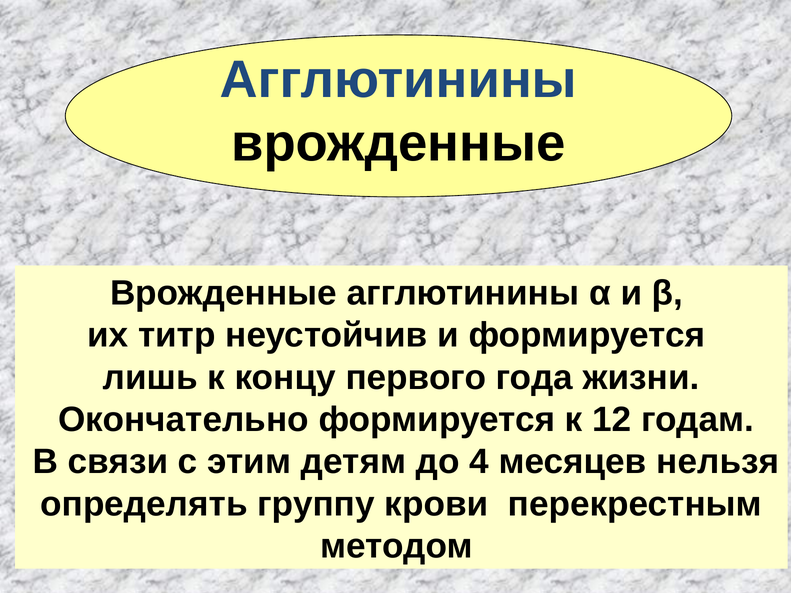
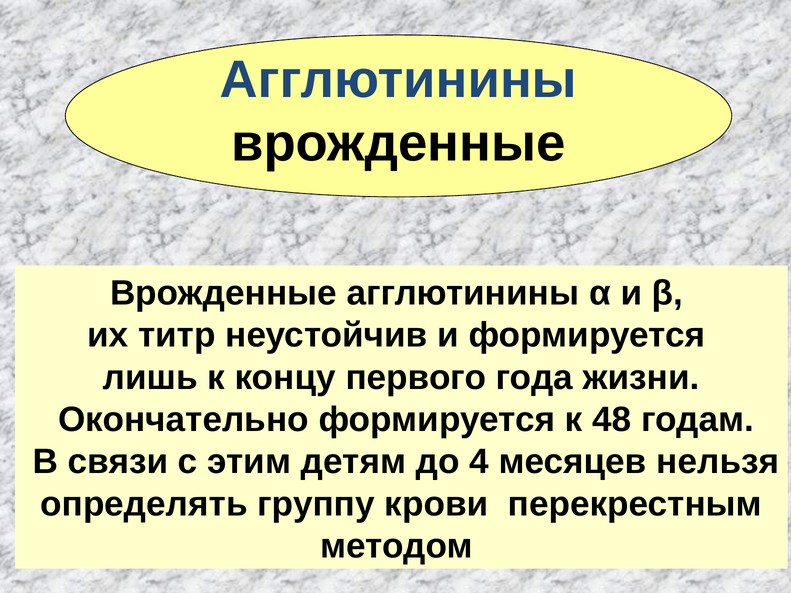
12: 12 -> 48 (612, 420)
